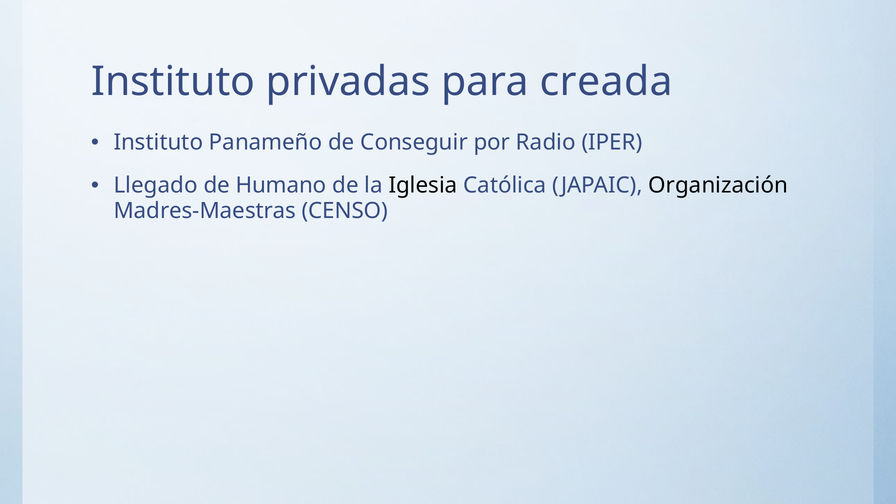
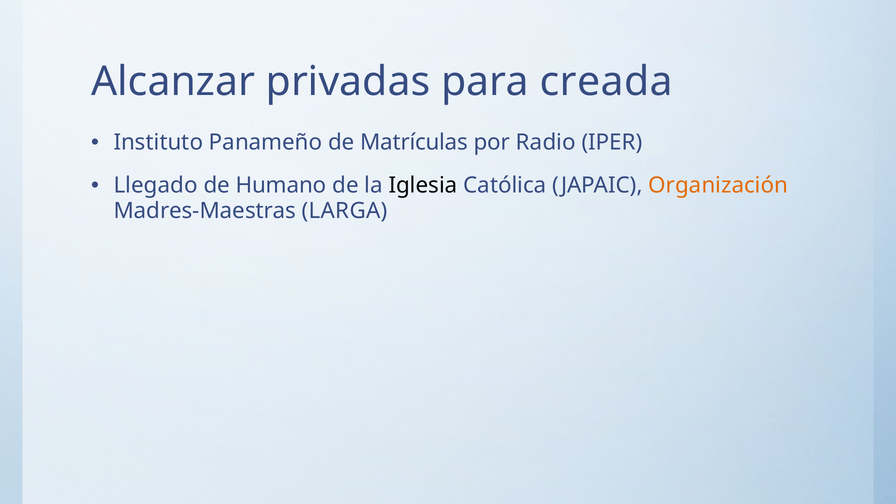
Instituto: Instituto -> Alcanzar (173, 82)
Conseguir: Conseguir -> Matrículas (414, 143)
Organización colour: black -> orange (718, 186)
CENSO: CENSO -> LARGA (345, 211)
